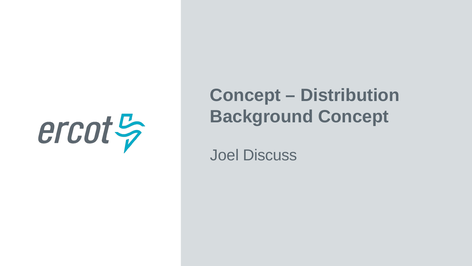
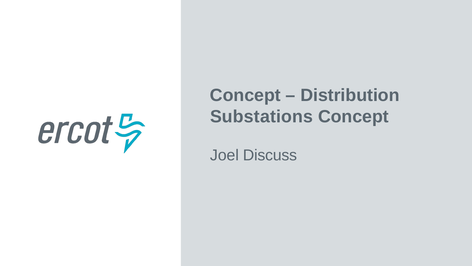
Background: Background -> Substations (261, 116)
